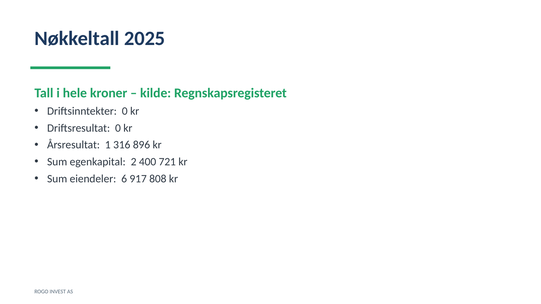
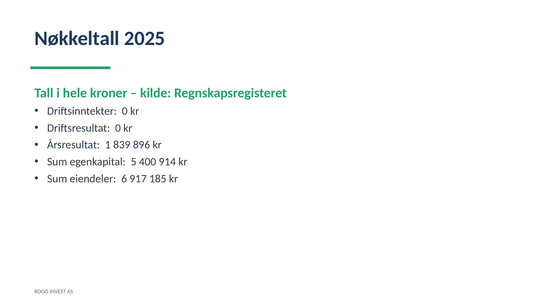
316: 316 -> 839 (122, 145)
2: 2 -> 5 (134, 162)
721: 721 -> 914 (167, 162)
808: 808 -> 185 (158, 179)
